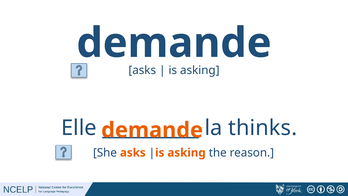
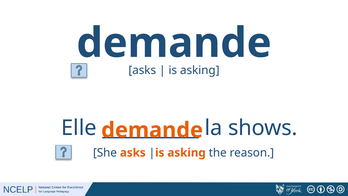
thinks: thinks -> shows (263, 128)
